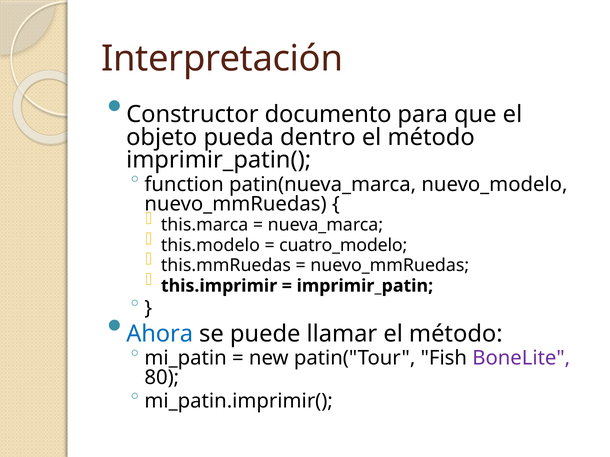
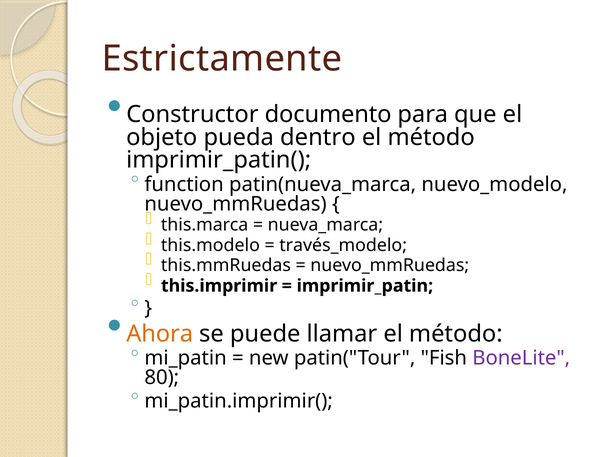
Interpretación: Interpretación -> Estrictamente (222, 59)
cuatro_modelo: cuatro_modelo -> través_modelo (343, 245)
Ahora colour: blue -> orange (160, 334)
